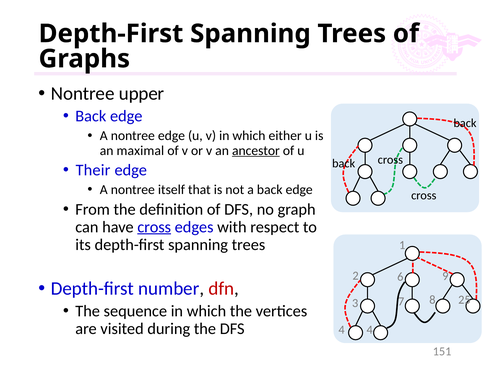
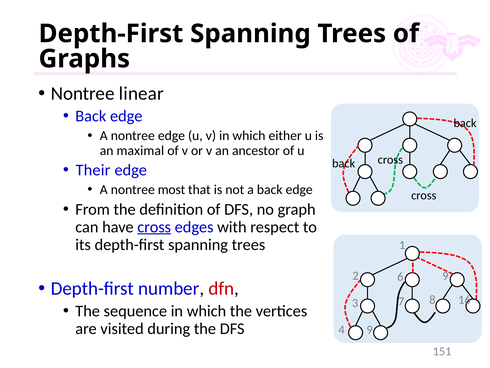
upper: upper -> linear (141, 93)
ancestor underline: present -> none (256, 150)
itself: itself -> most (172, 189)
25: 25 -> 16 (464, 300)
4 4: 4 -> 9 (370, 329)
